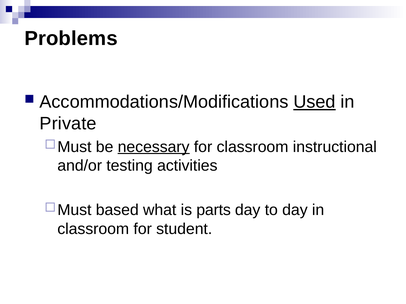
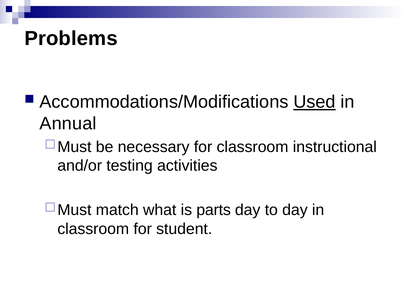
Private: Private -> Annual (68, 124)
necessary underline: present -> none (154, 147)
based: based -> match (117, 210)
